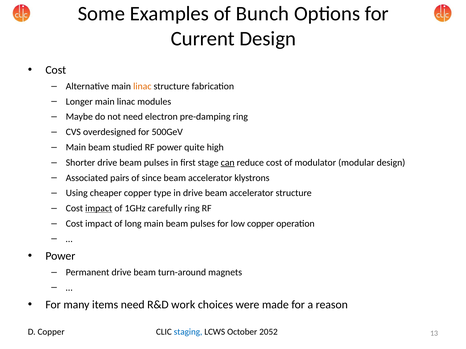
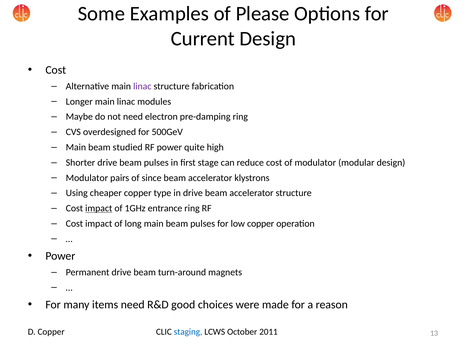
Bunch: Bunch -> Please (263, 14)
linac colour: orange -> purple (142, 86)
can underline: present -> none (228, 163)
Associated: Associated -> Modulator (87, 178)
carefully: carefully -> entrance (165, 209)
work: work -> good (183, 305)
2052: 2052 -> 2011 (268, 332)
